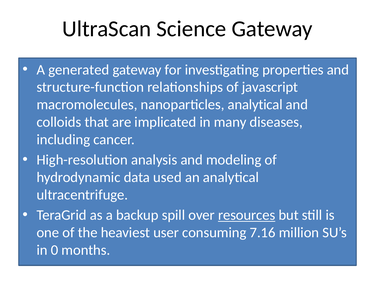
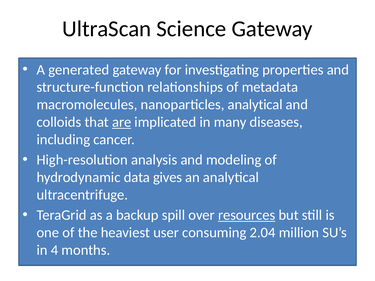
javascript: javascript -> metadata (270, 87)
are underline: none -> present (122, 122)
used: used -> gives (168, 177)
7.16: 7.16 -> 2.04 (263, 233)
0: 0 -> 4 (54, 250)
